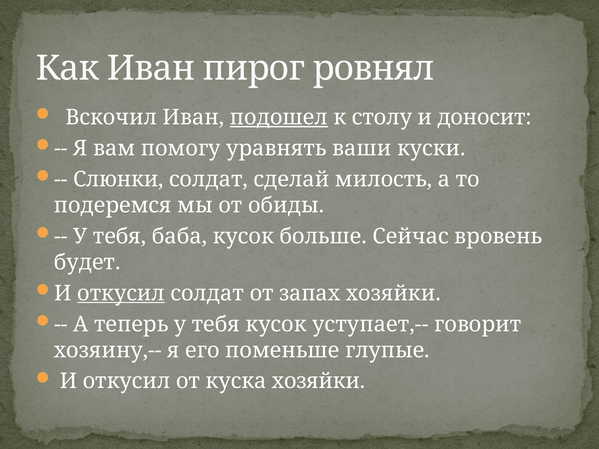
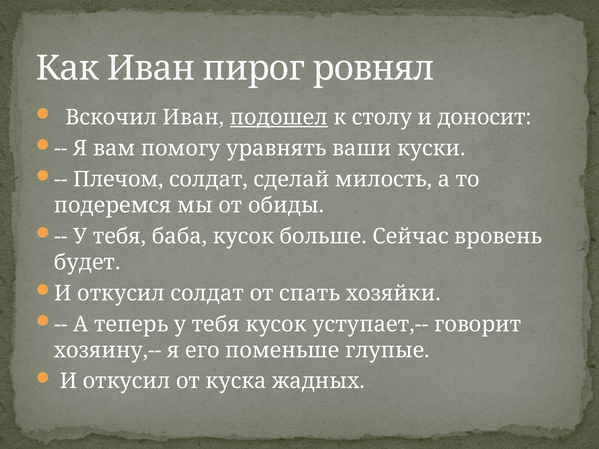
Слюнки: Слюнки -> Плечом (118, 179)
откусил underline: present -> none (121, 293)
запах: запах -> спать (310, 293)
куска хозяйки: хозяйки -> жадных (319, 381)
